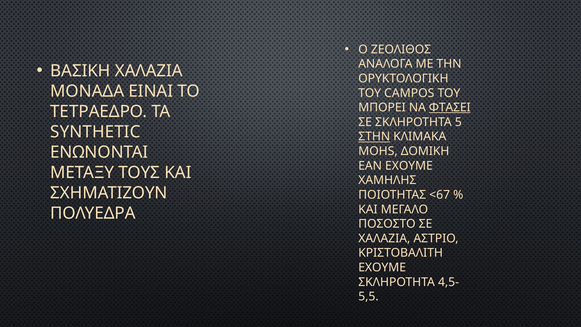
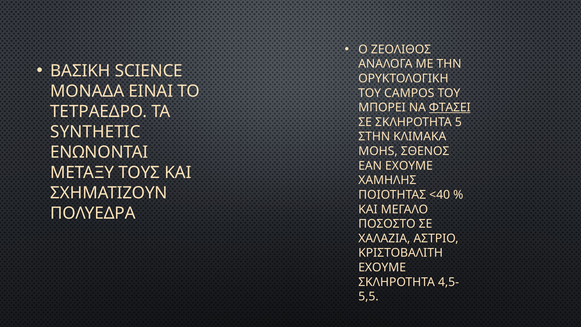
ΒΑΣΙΚΗ ΧΑΛΑΖΙΑ: ΧΑΛΑΖΙΑ -> SCIENCE (149, 71)
ΣΤΗΝ underline: present -> none (374, 137)
ΔΟΜΙΚΗ: ΔΟΜΙΚΗ -> ΣΘΕΝΟΣ (425, 151)
<67: <67 -> <40 (440, 195)
